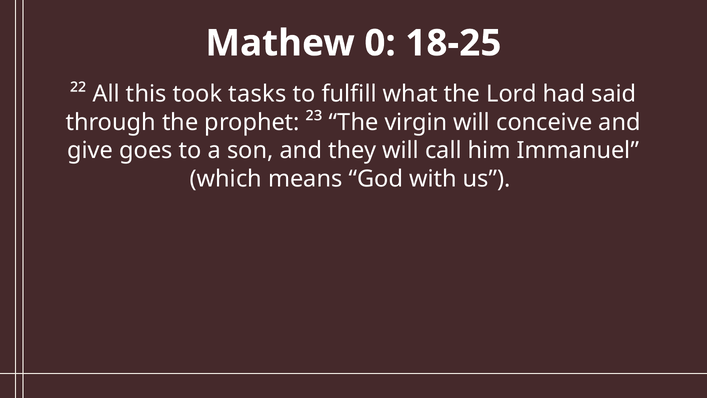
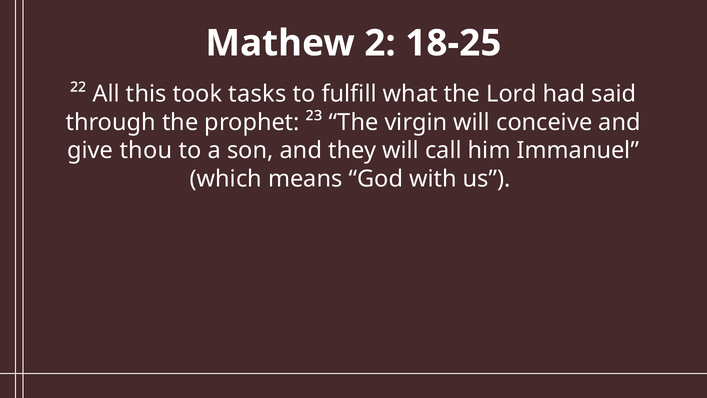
0: 0 -> 2 (380, 43)
goes: goes -> thou (146, 151)
